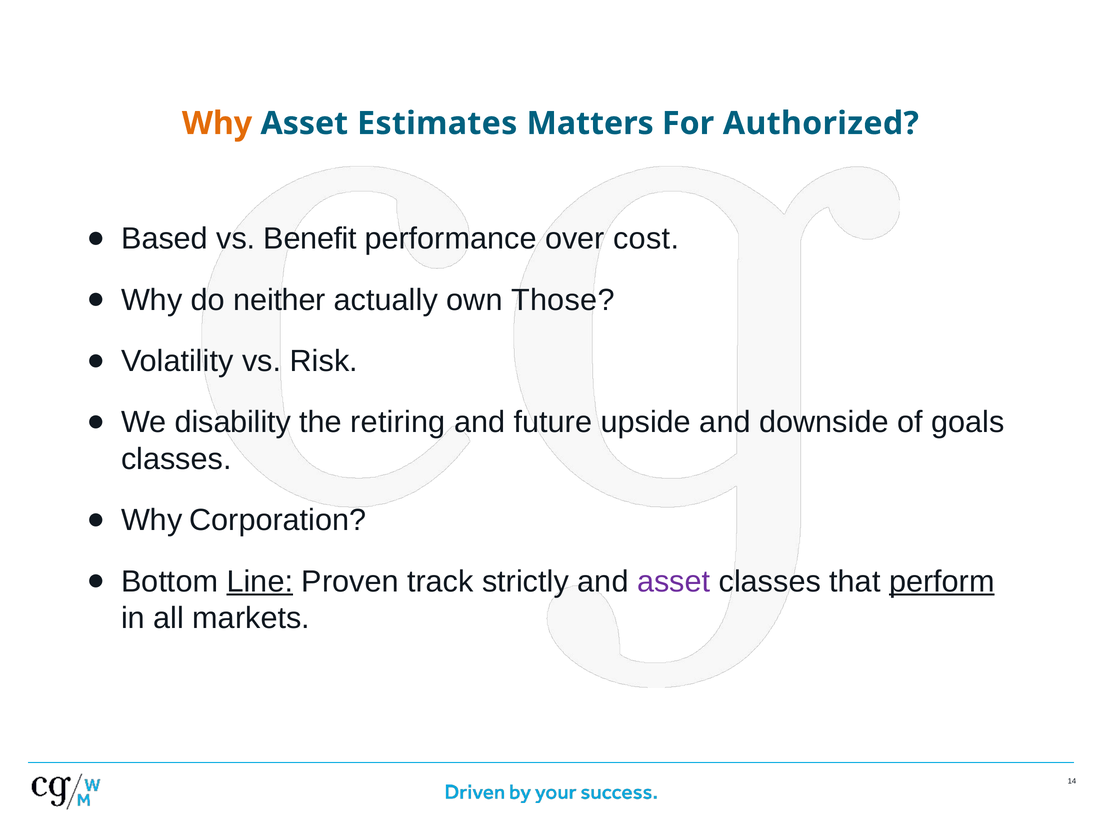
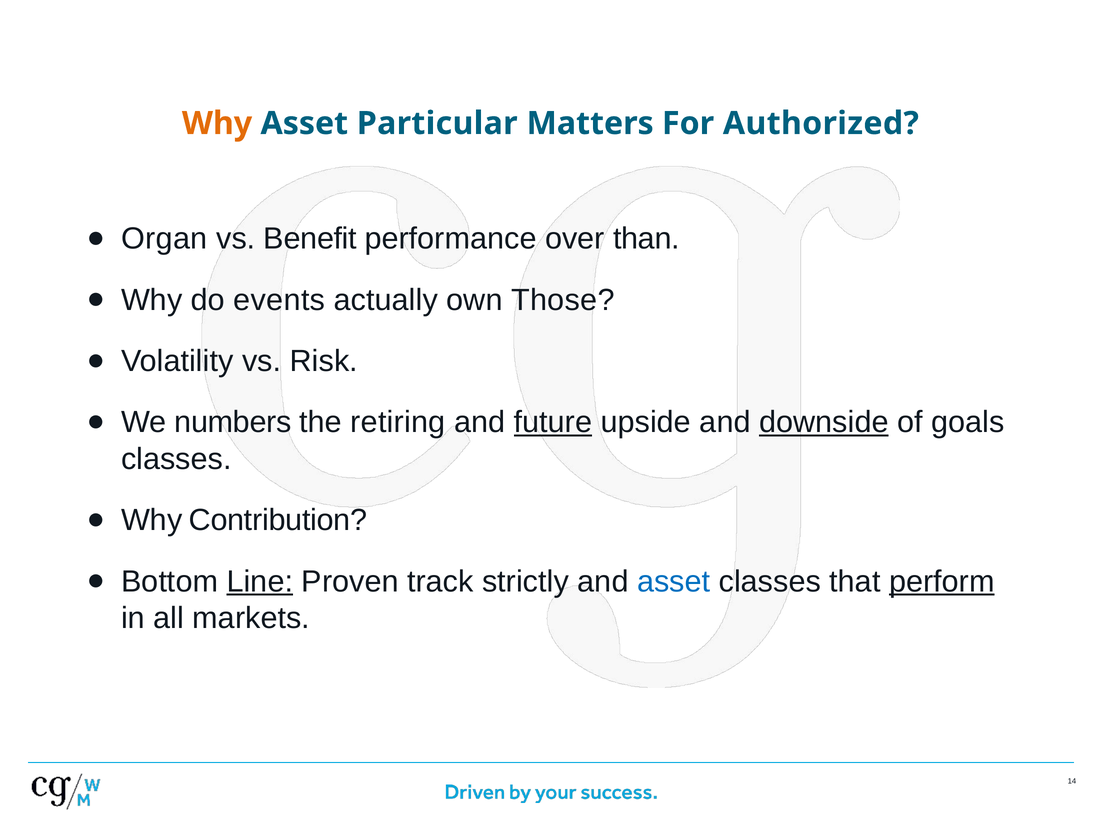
Estimates: Estimates -> Particular (437, 123)
Based: Based -> Organ (164, 239)
cost: cost -> than (647, 239)
neither: neither -> events (279, 300)
disability: disability -> numbers (233, 423)
future underline: none -> present (553, 423)
downside underline: none -> present (824, 423)
Corporation: Corporation -> Contribution (278, 521)
asset colour: purple -> blue (674, 582)
